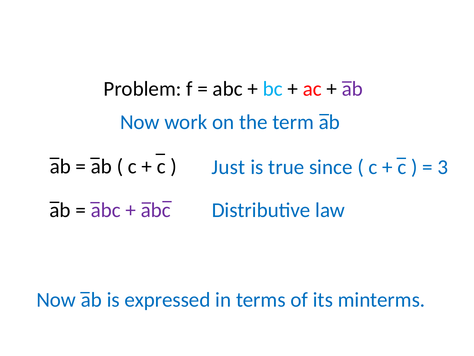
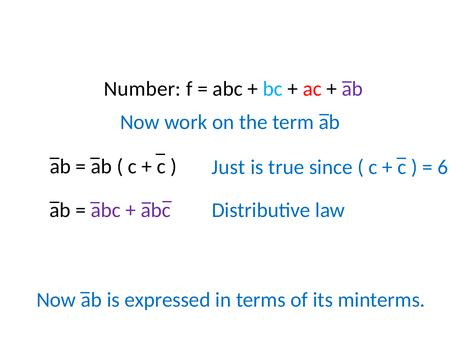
Problem: Problem -> Number (142, 89)
3: 3 -> 6 (443, 167)
